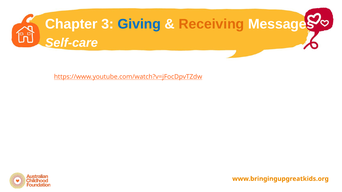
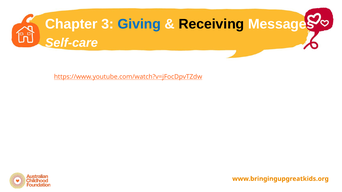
Receiving colour: orange -> black (211, 24)
